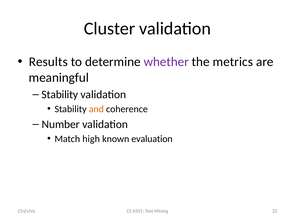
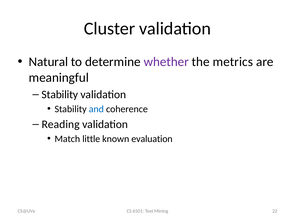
Results: Results -> Natural (48, 62)
and colour: orange -> blue (96, 109)
Number: Number -> Reading (61, 124)
high: high -> little (91, 139)
